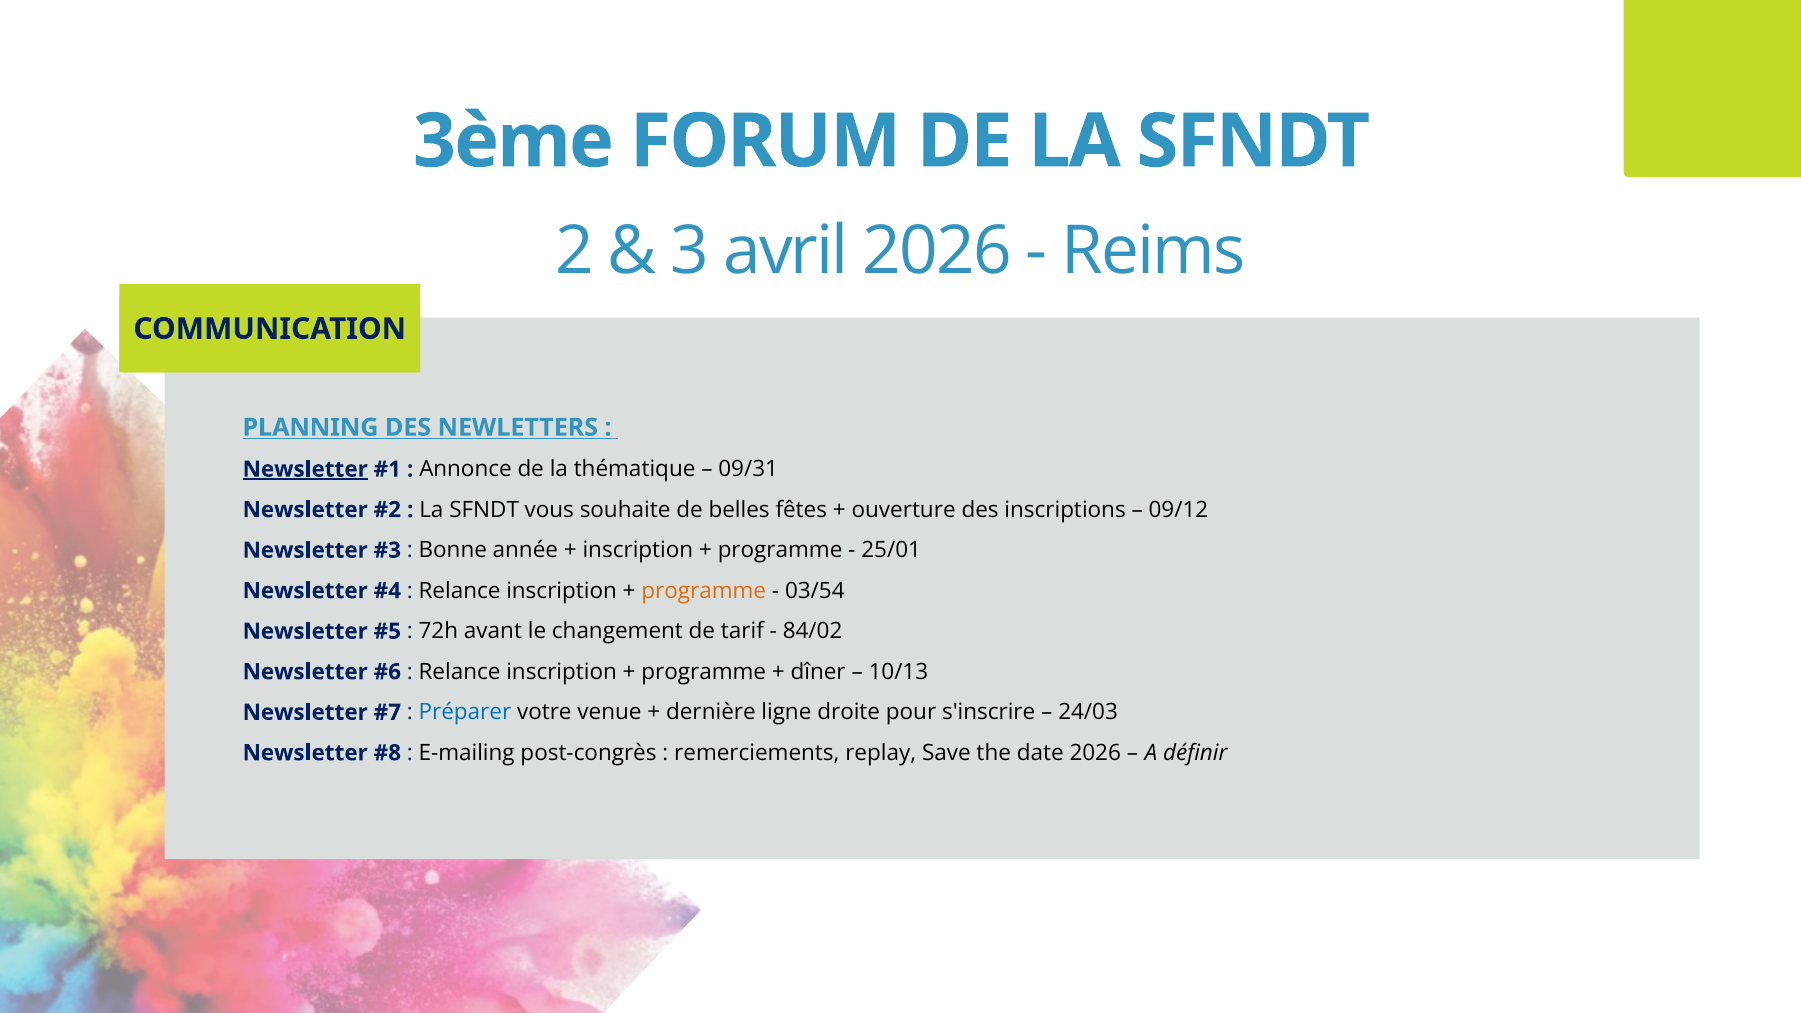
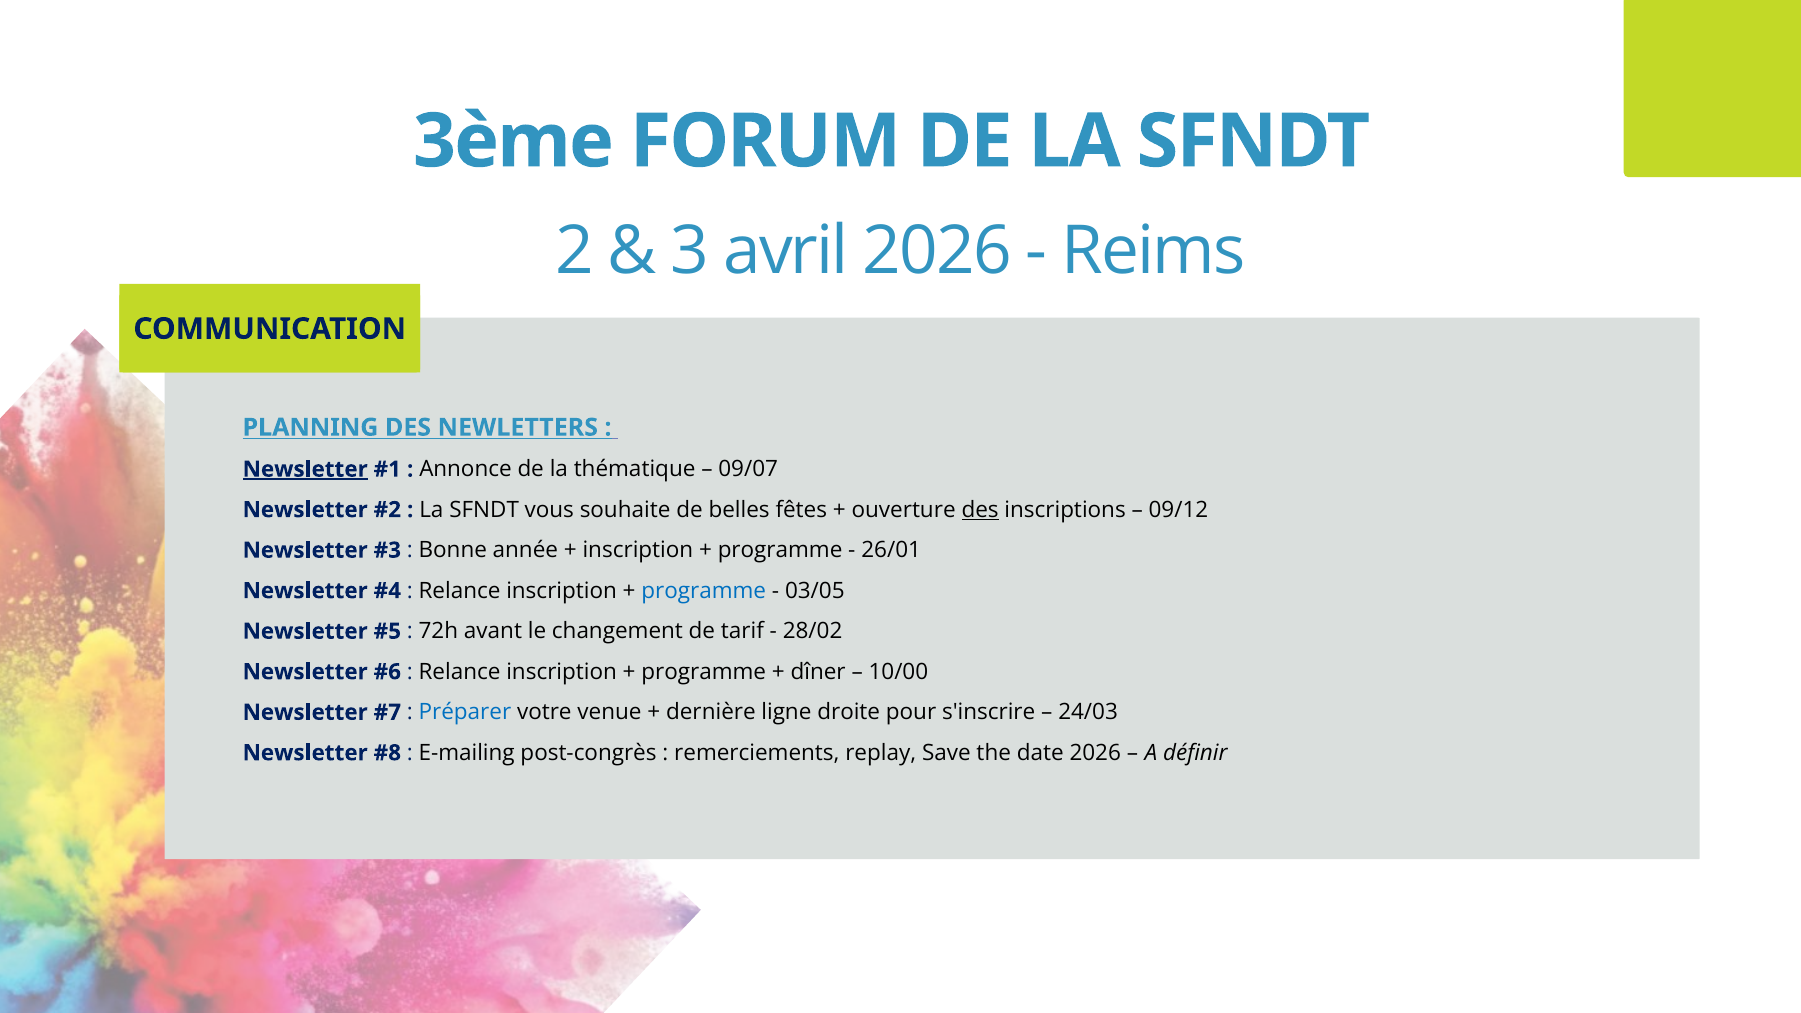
09/31: 09/31 -> 09/07 (748, 469)
des underline: none -> present (980, 510)
25/01: 25/01 -> 26/01 (891, 550)
programme colour: orange -> blue (704, 591)
03/54: 03/54 -> 03/05 (815, 591)
84/02: 84/02 -> 28/02 (813, 631)
10/13: 10/13 -> 10/00 (898, 672)
